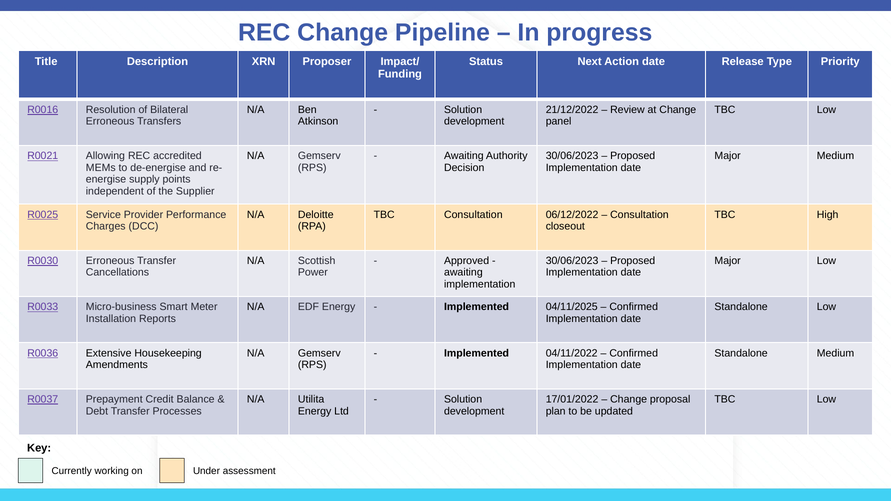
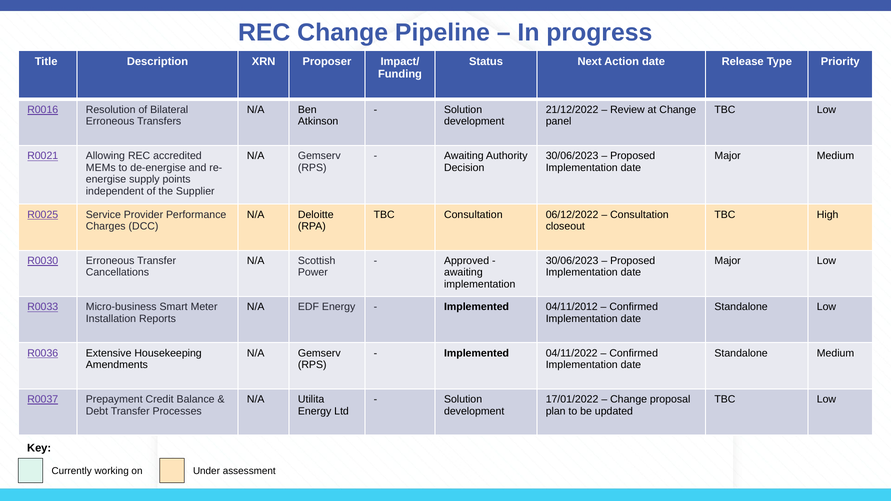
04/11/2025: 04/11/2025 -> 04/11/2012 (572, 307)
